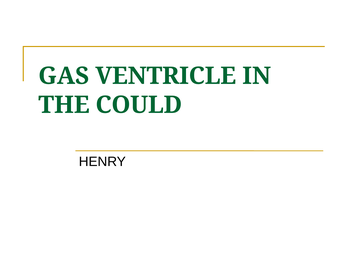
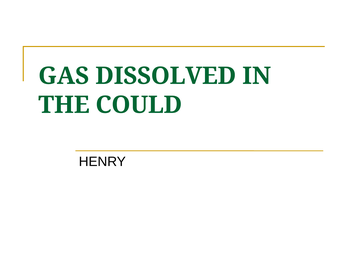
VENTRICLE: VENTRICLE -> DISSOLVED (166, 76)
